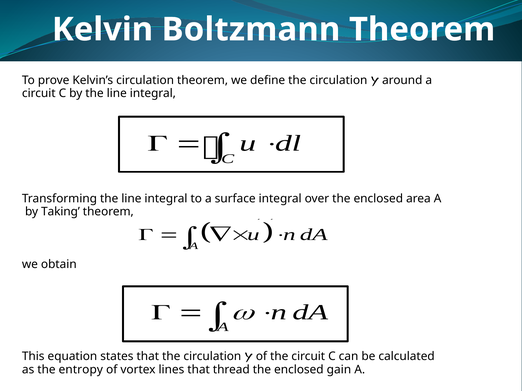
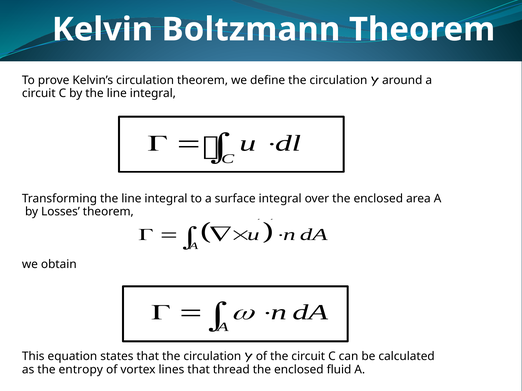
Taking: Taking -> Losses (60, 212)
gain: gain -> fluid (339, 370)
